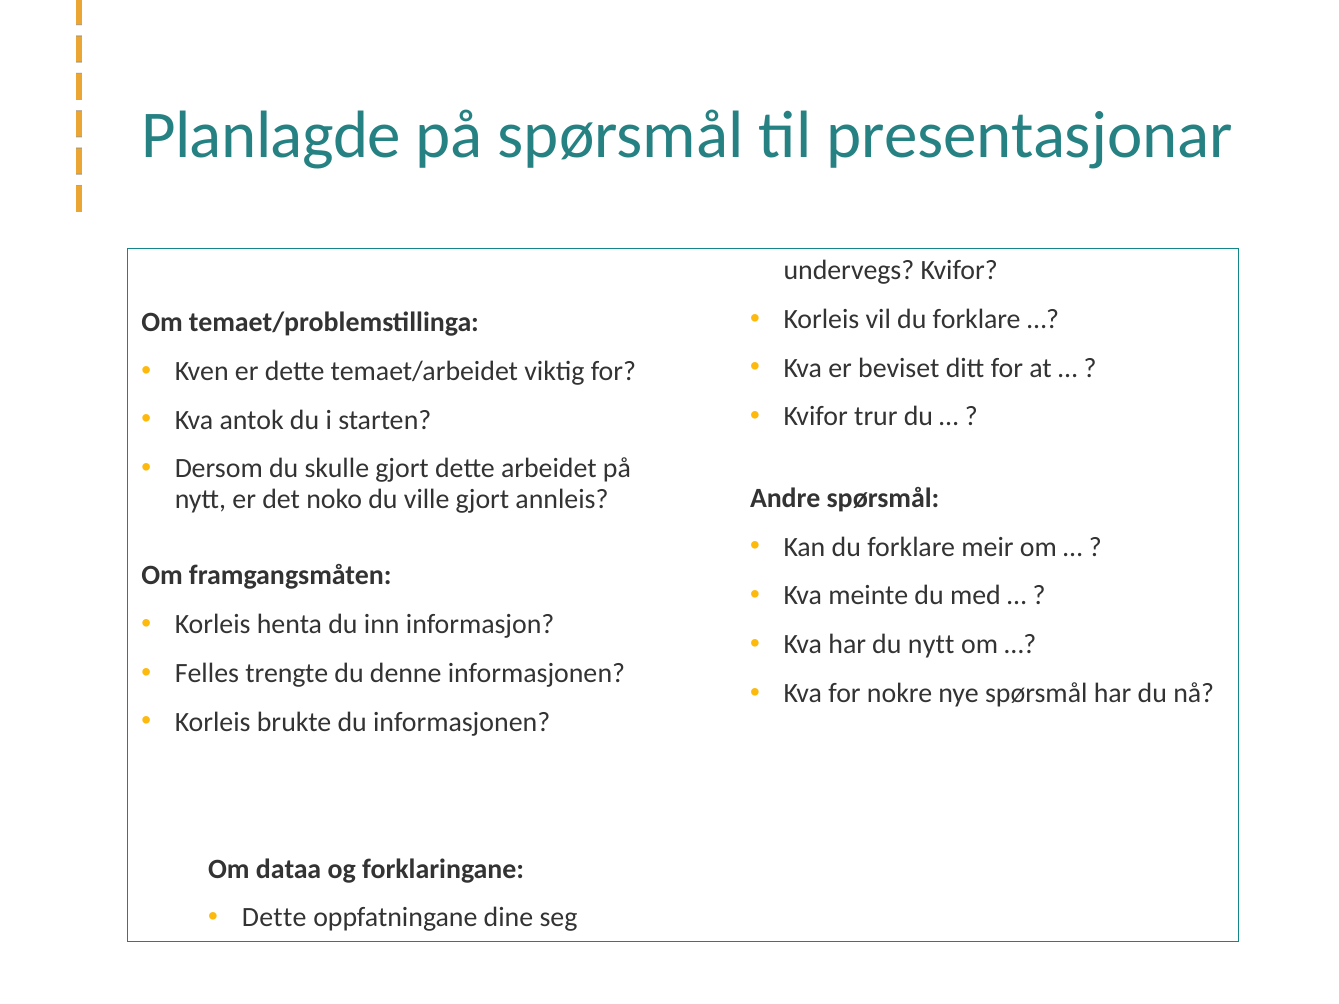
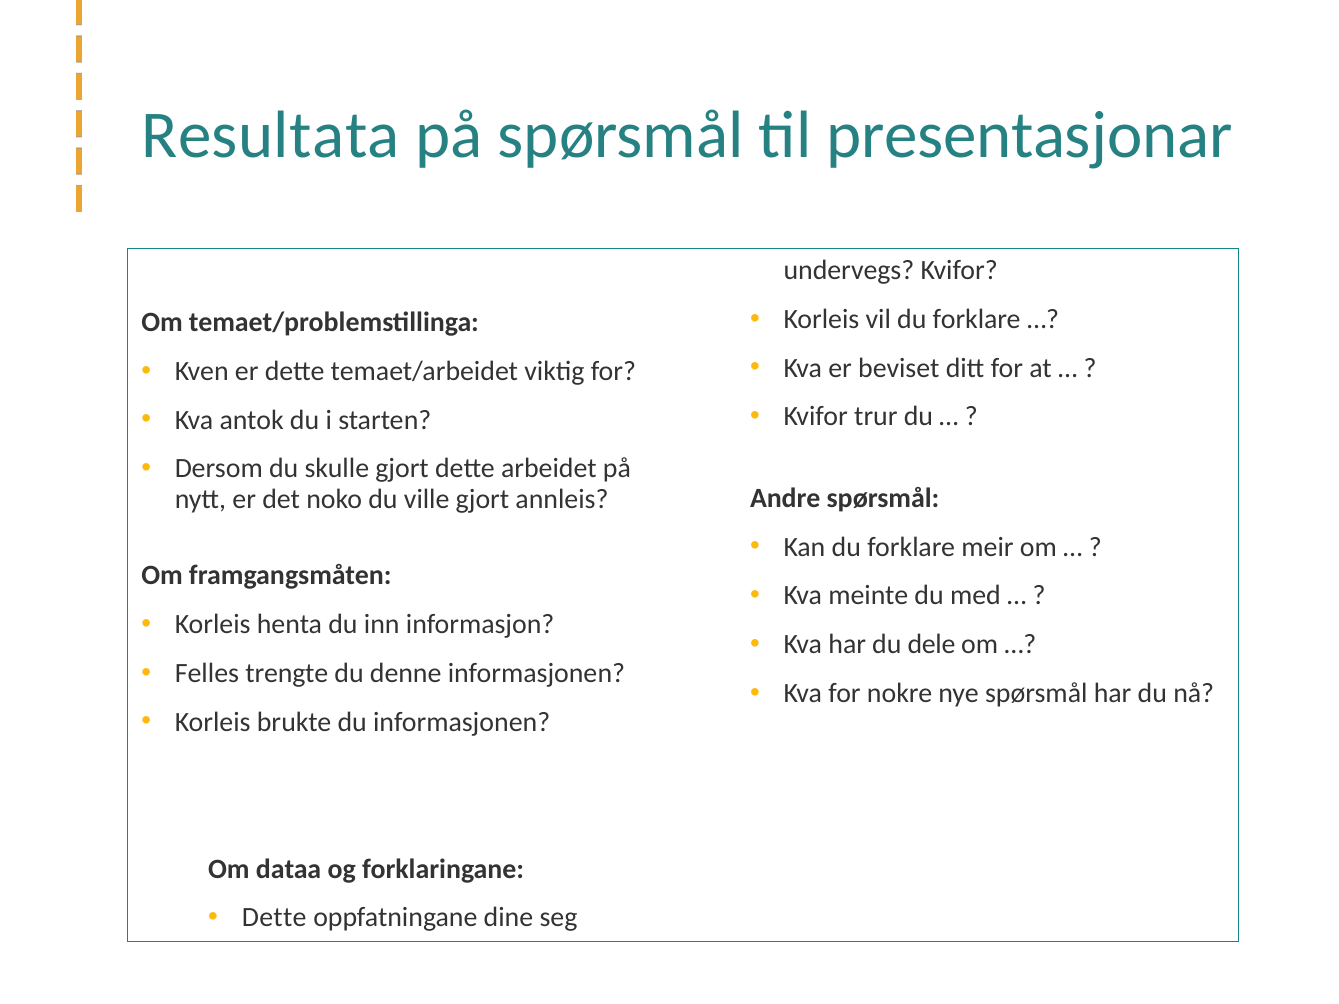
Planlagde: Planlagde -> Resultata (271, 135)
du nytt: nytt -> dele (931, 645)
